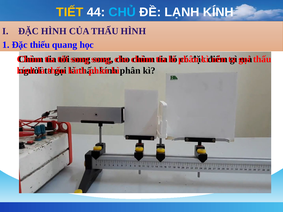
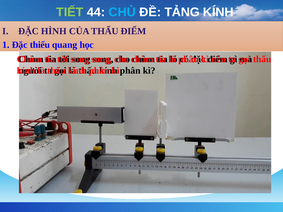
TIẾT colour: yellow -> light green (70, 12)
LẠNH: LẠNH -> TẢNG (182, 12)
THẤU HÌNH: HÌNH -> ĐIỂM (133, 31)
